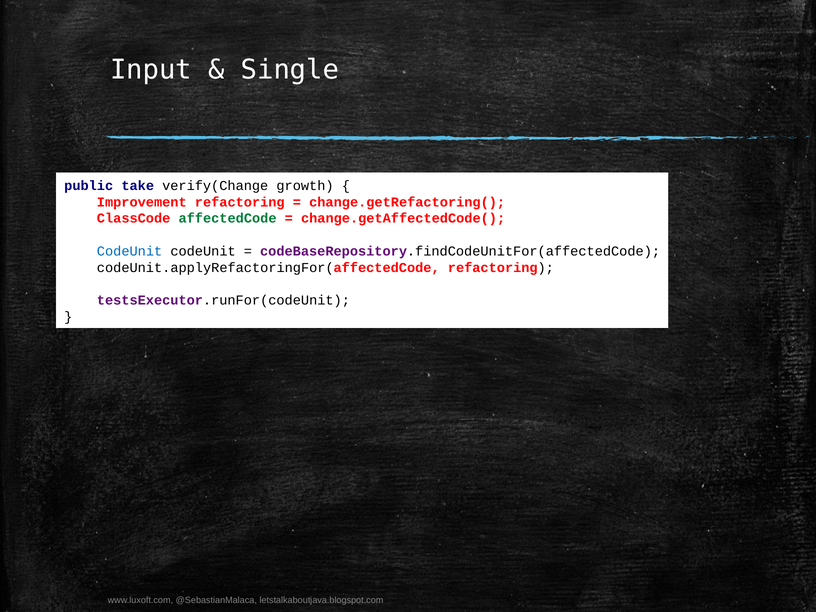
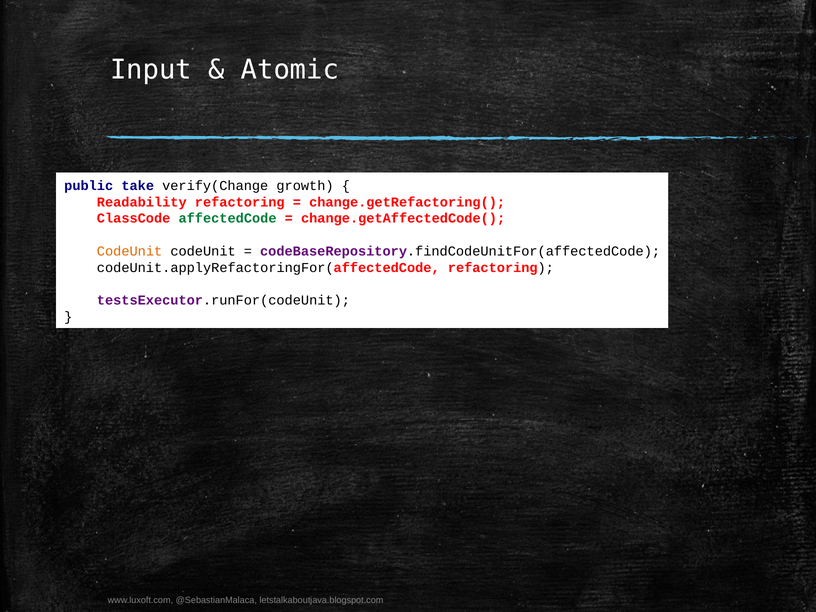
Single: Single -> Atomic (290, 70)
Improvement: Improvement -> Readability (142, 202)
CodeUnit colour: blue -> orange (130, 251)
